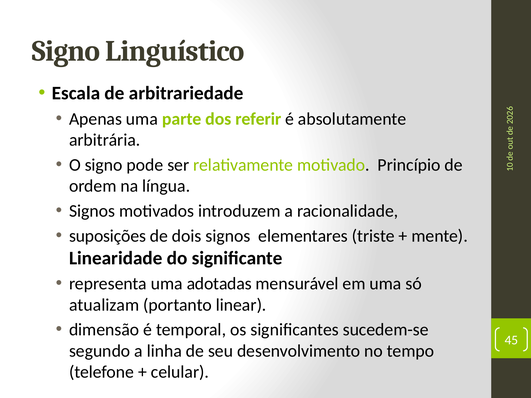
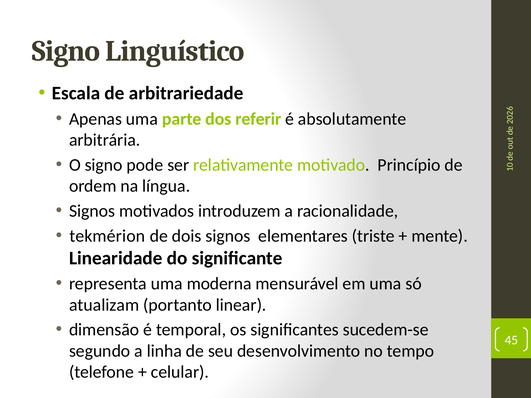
suposições: suposições -> tekmérion (107, 236)
adotadas: adotadas -> moderna (219, 284)
